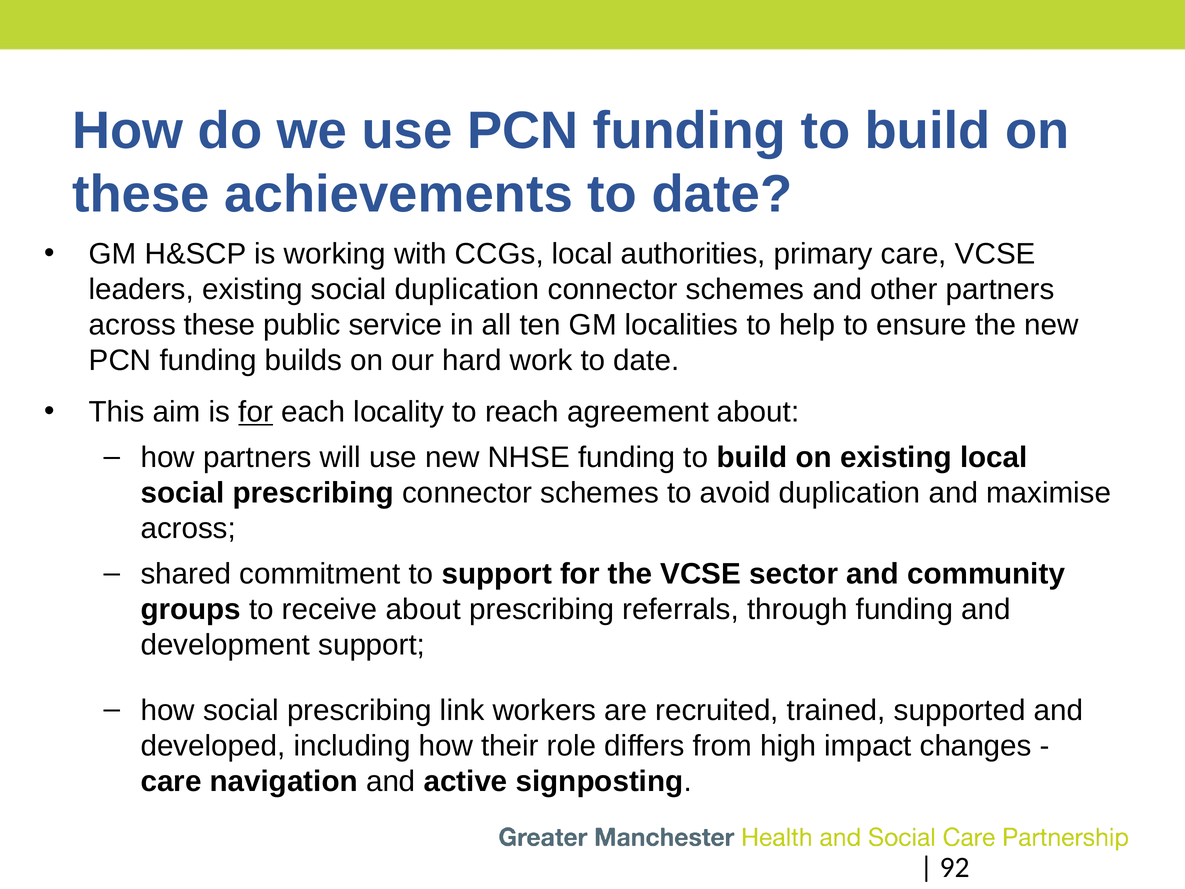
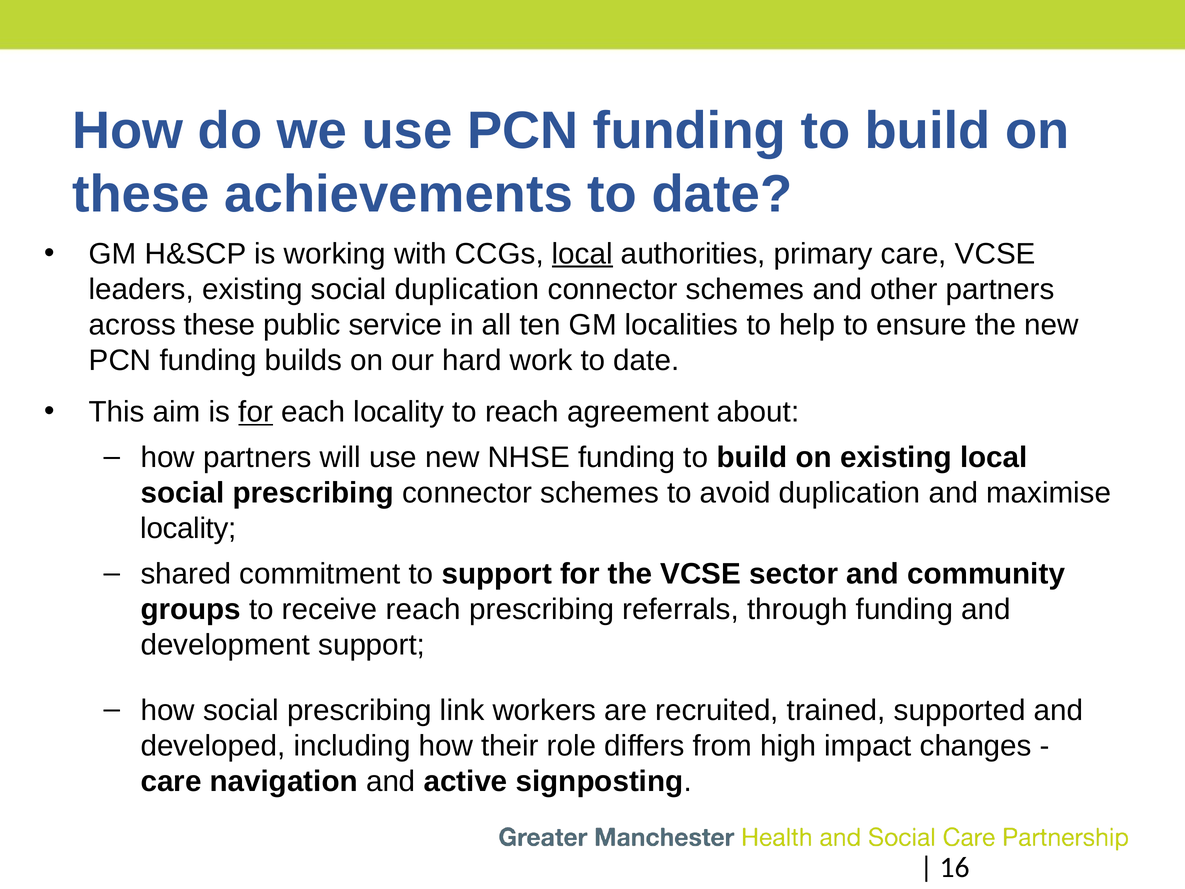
local underline: none -> present (582, 254)
across: across -> locality (188, 528)
receive about: about -> reach (423, 609)
92: 92 -> 16 (955, 867)
